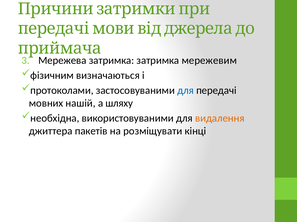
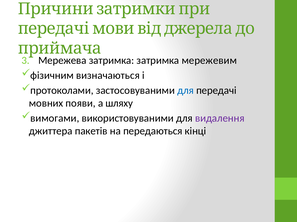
нашій: нашій -> появи (81, 104)
необхідна: необхідна -> вимогами (55, 119)
видалення colour: orange -> purple (220, 119)
розміщувати: розміщувати -> передаються (153, 131)
